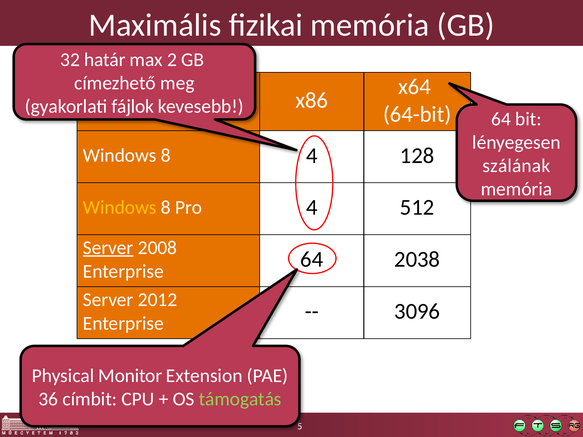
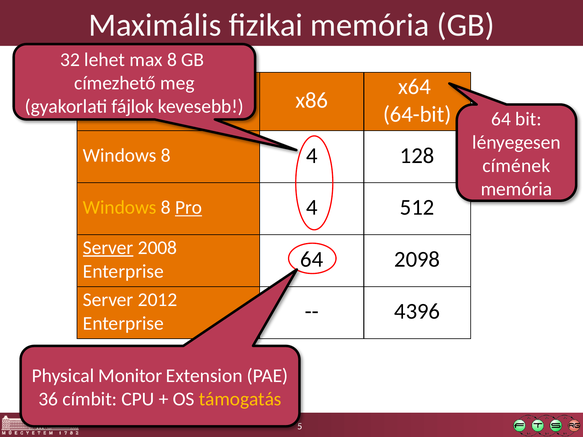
határ: határ -> lehet (105, 60)
max 2: 2 -> 8 (172, 60)
szálának: szálának -> címének (516, 166)
Pro underline: none -> present (189, 208)
2038: 2038 -> 2098 (417, 260)
3096: 3096 -> 4396 (417, 312)
támogatás colour: light green -> yellow (240, 399)
